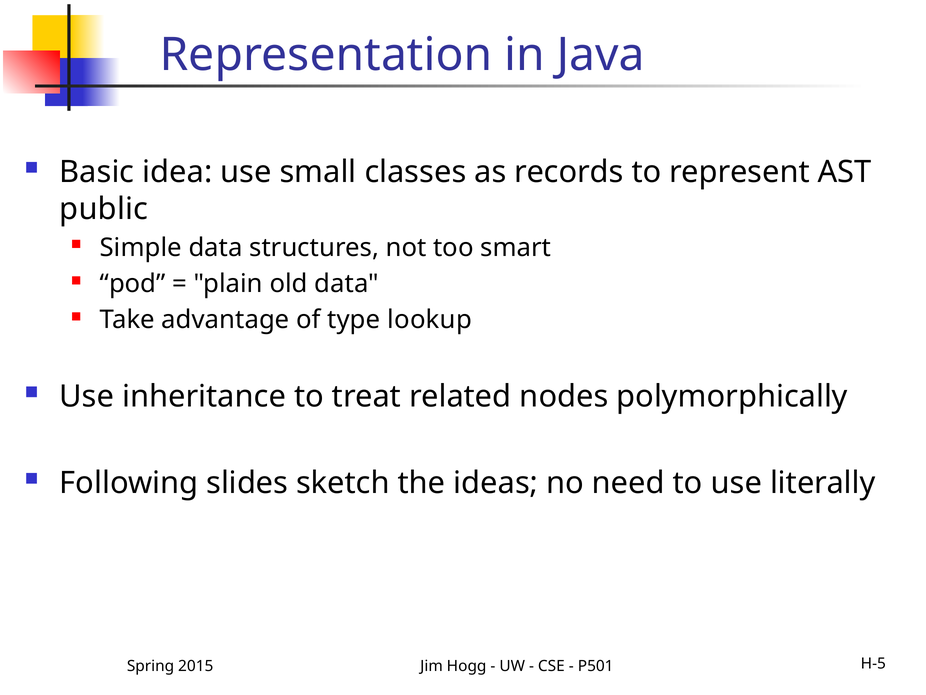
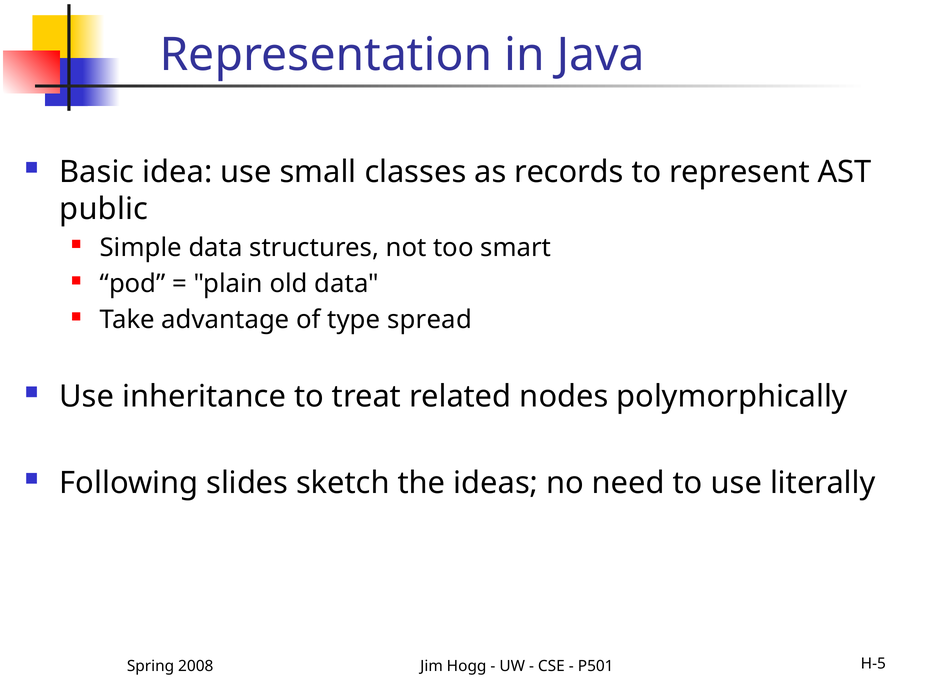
lookup: lookup -> spread (430, 320)
2015: 2015 -> 2008 (196, 666)
